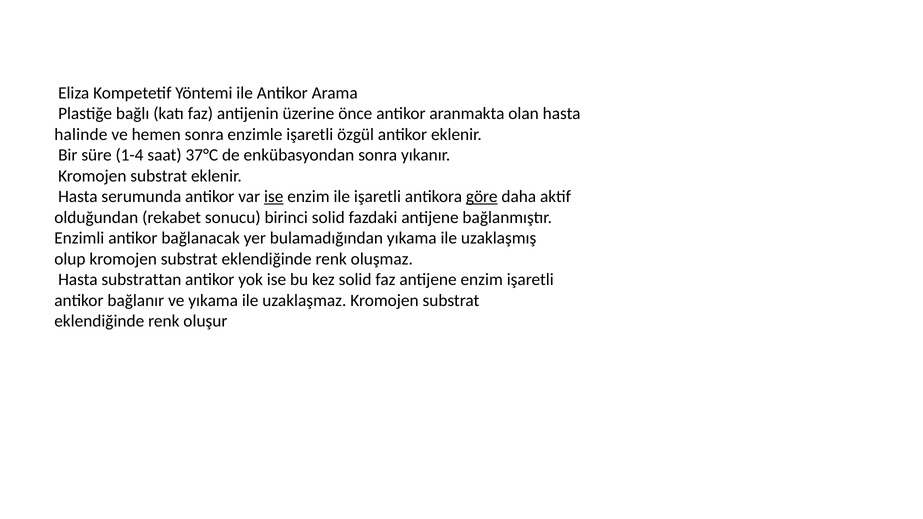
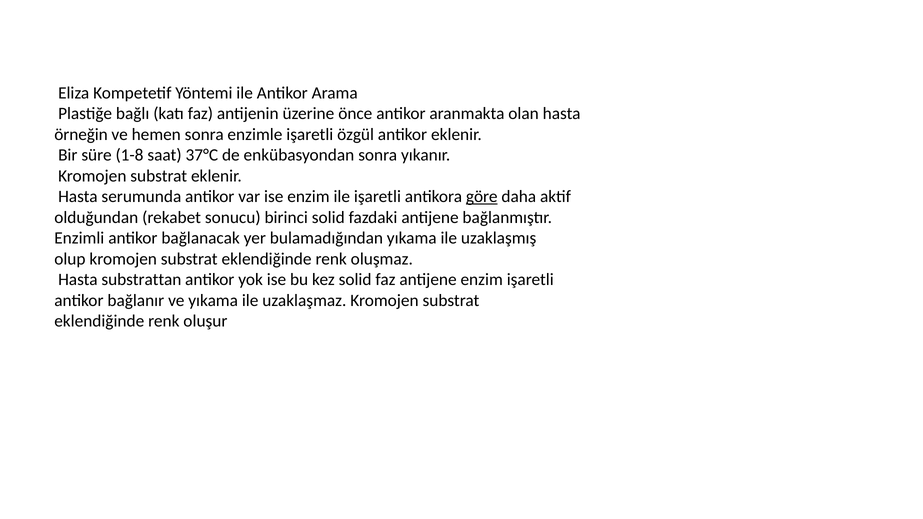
halinde: halinde -> örneğin (81, 134)
1-4: 1-4 -> 1-8 (130, 155)
ise underline: present -> none (274, 197)
